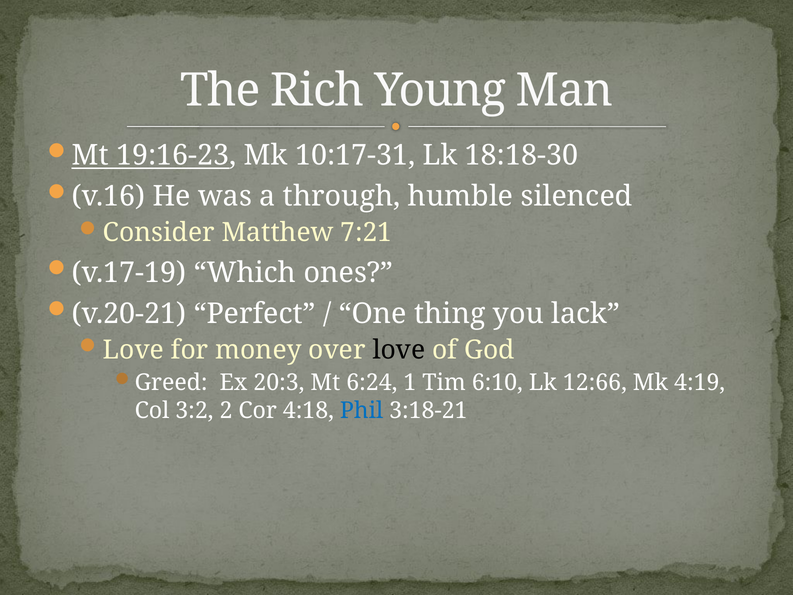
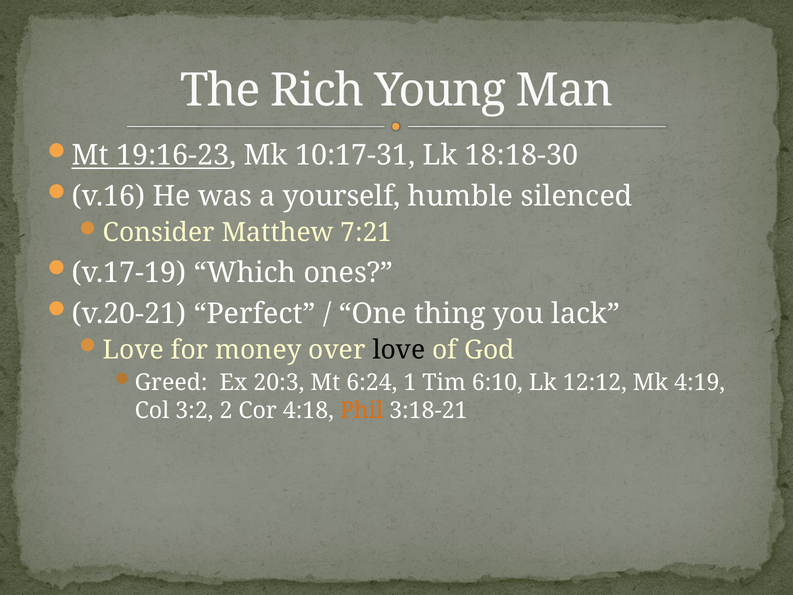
through: through -> yourself (342, 196)
12:66: 12:66 -> 12:12 (595, 383)
Phil colour: blue -> orange (362, 410)
